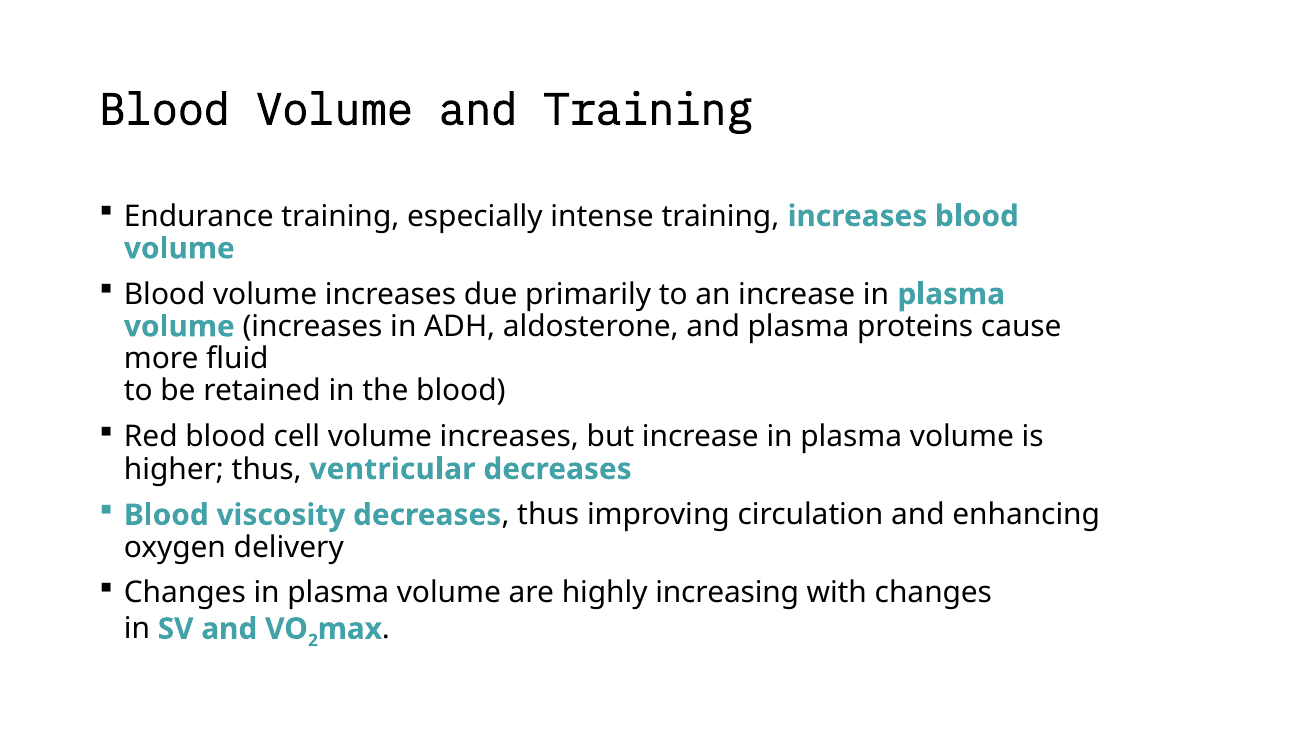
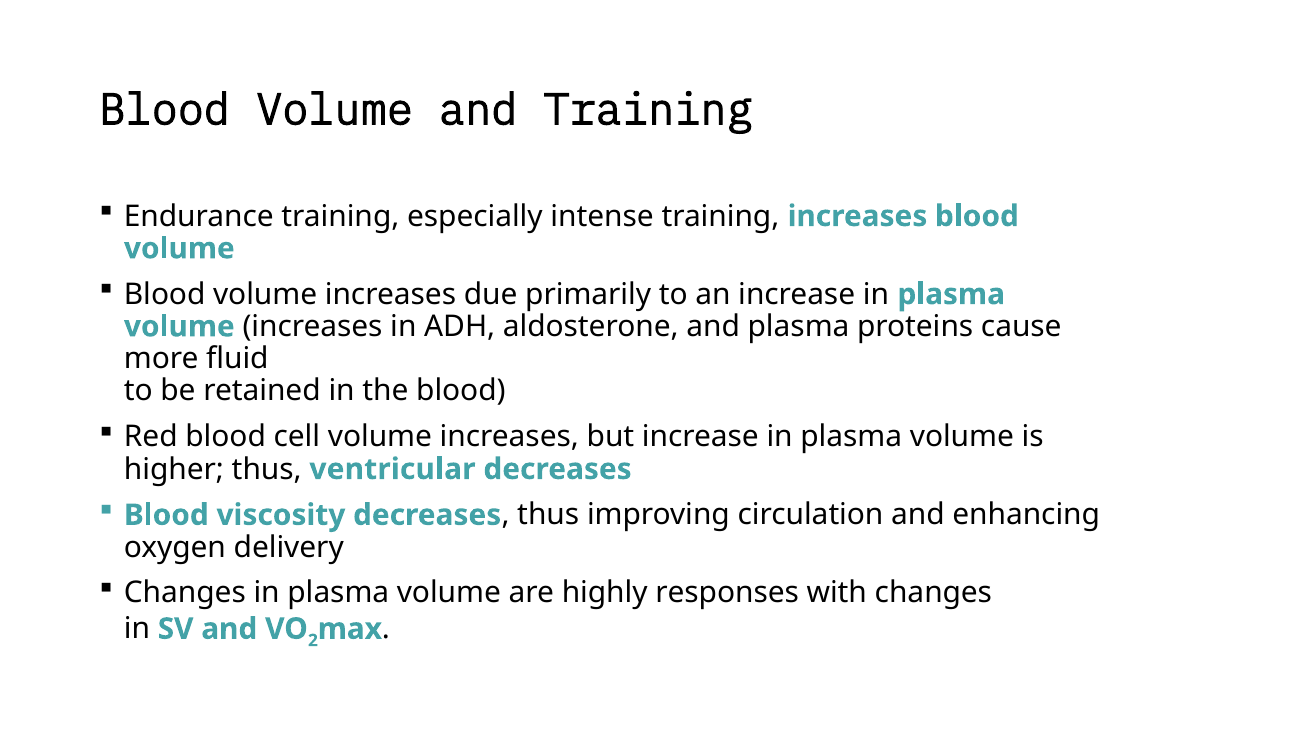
increasing: increasing -> responses (727, 593)
